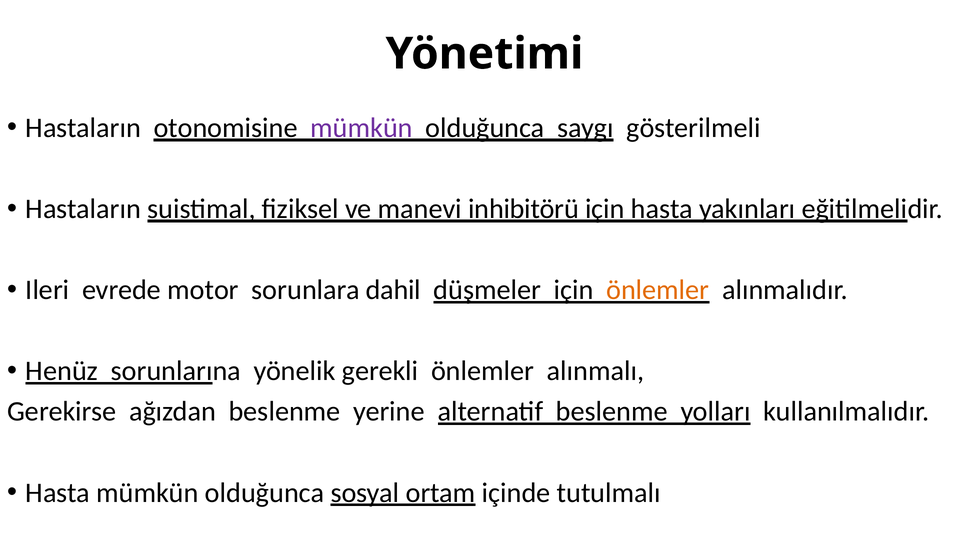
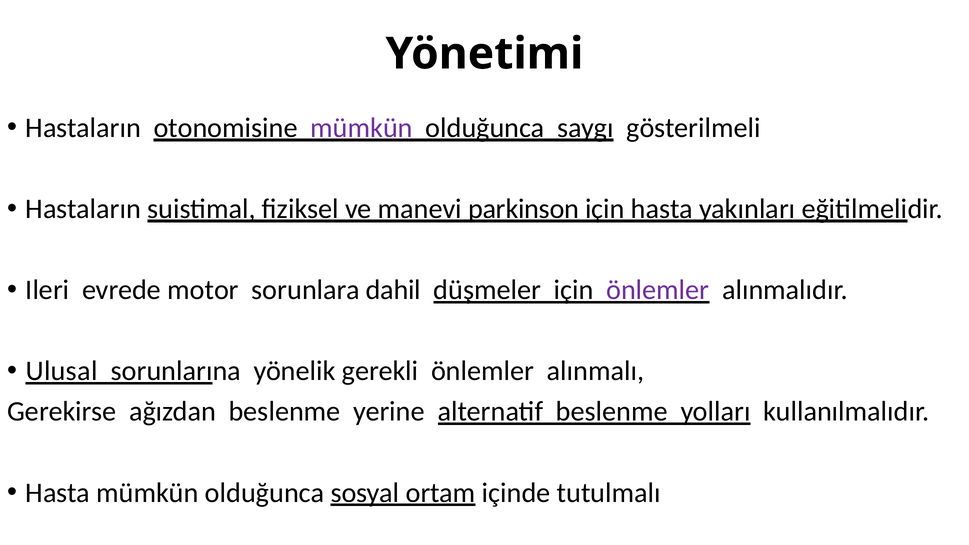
inhibitörü: inhibitörü -> parkinson (524, 209)
önlemler colour: orange -> purple (658, 290)
Henüz: Henüz -> Ulusal (62, 371)
